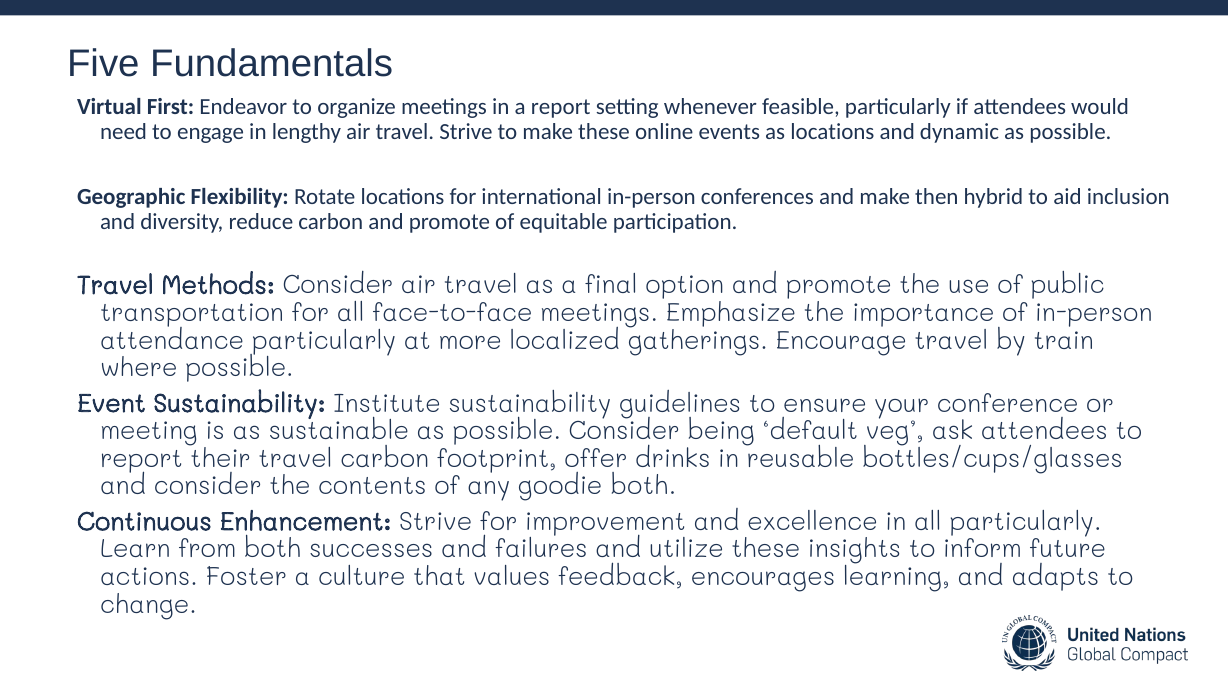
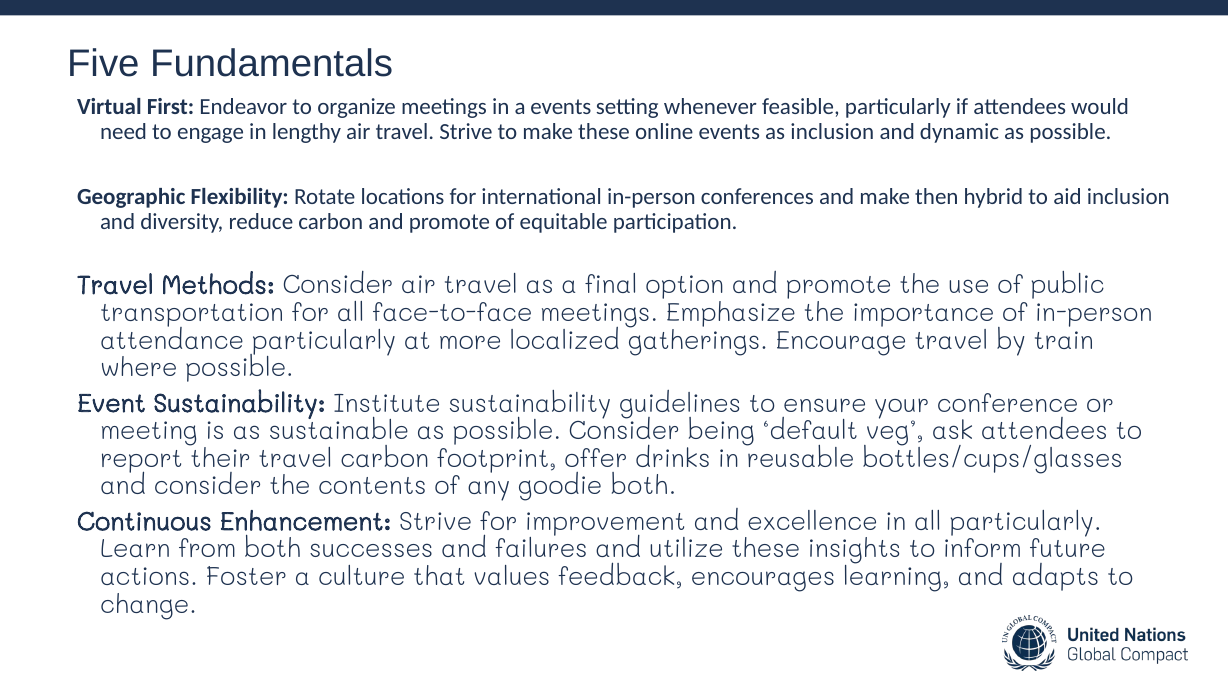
a report: report -> events (561, 107)
as locations: locations -> inclusion (832, 132)
